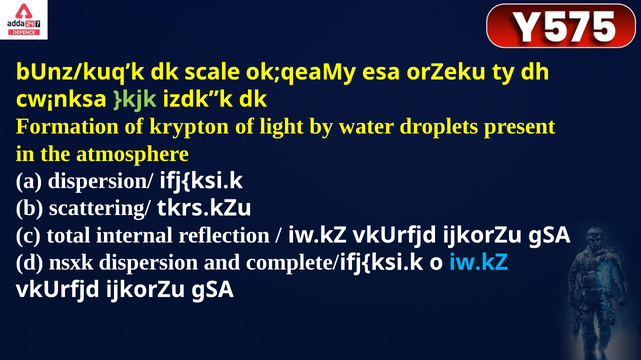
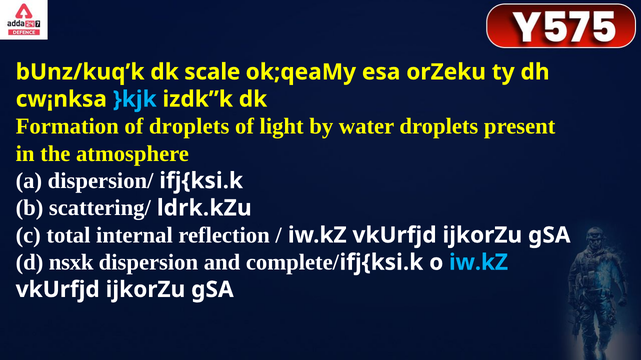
}kjk colour: light green -> light blue (135, 99)
of krypton: krypton -> droplets (189, 127)
tkrs.kZu: tkrs.kZu -> ldrk.kZu (204, 208)
